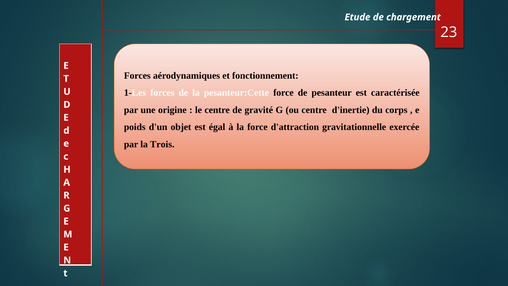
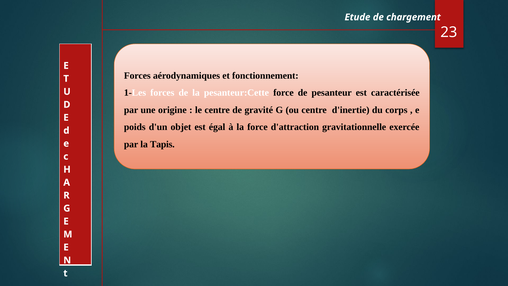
Trois: Trois -> Tapis (162, 144)
